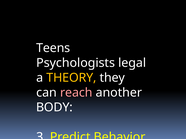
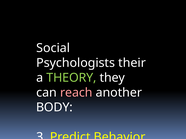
Teens: Teens -> Social (53, 48)
legal: legal -> their (132, 63)
THEORY colour: yellow -> light green (71, 78)
